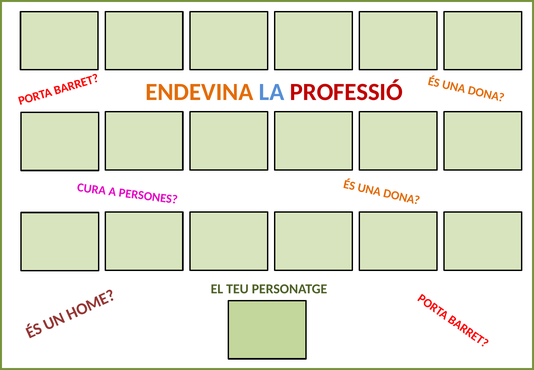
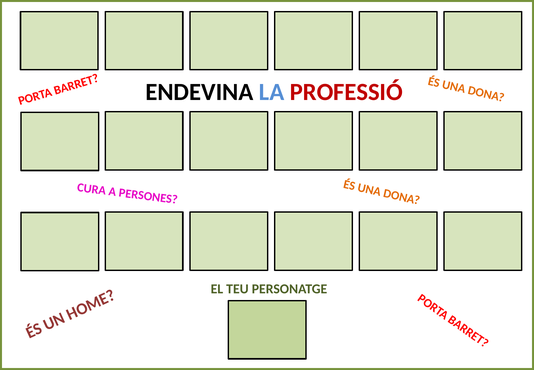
ENDEVINA colour: orange -> black (199, 92)
